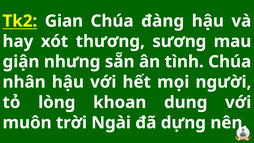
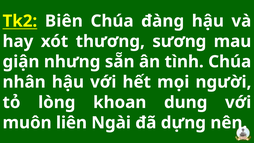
Gian: Gian -> Biên (64, 21)
trời: trời -> liên (71, 123)
